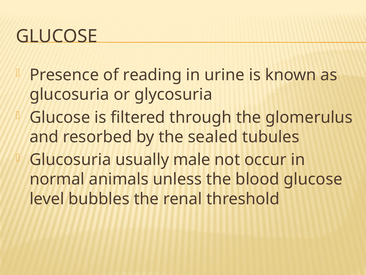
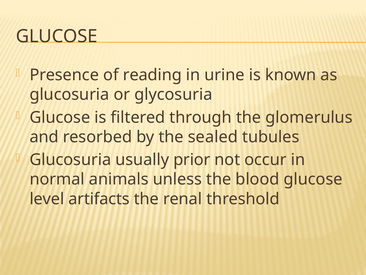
male: male -> prior (192, 160)
bubbles: bubbles -> artifacts (99, 199)
